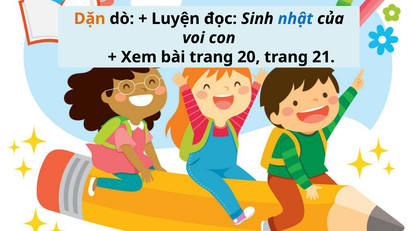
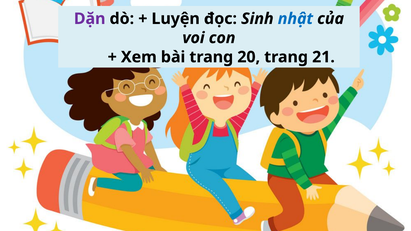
Dặn colour: orange -> purple (90, 19)
